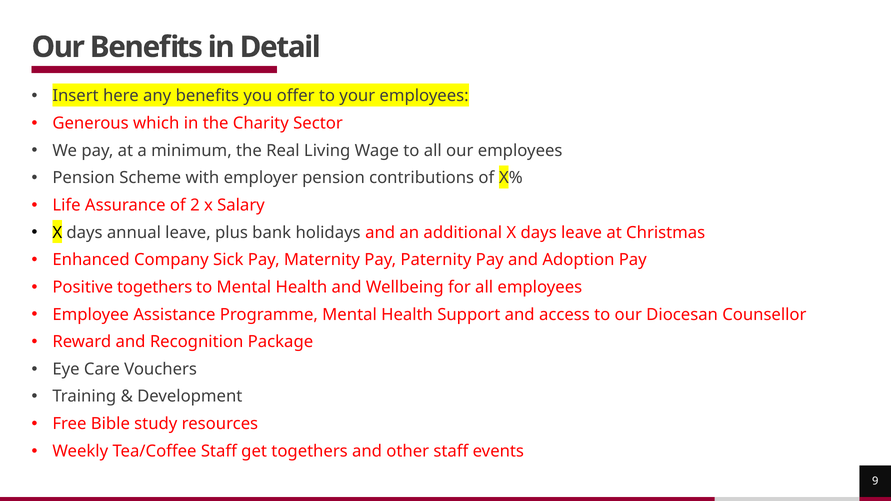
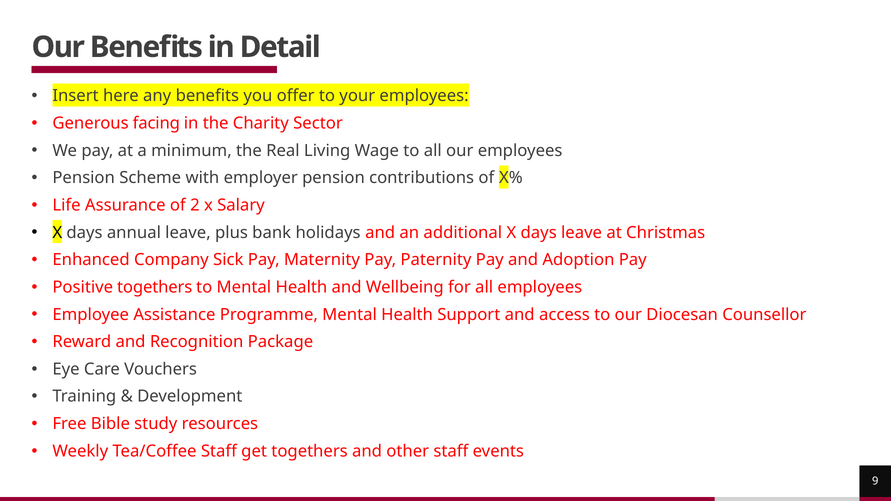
which: which -> facing (156, 123)
